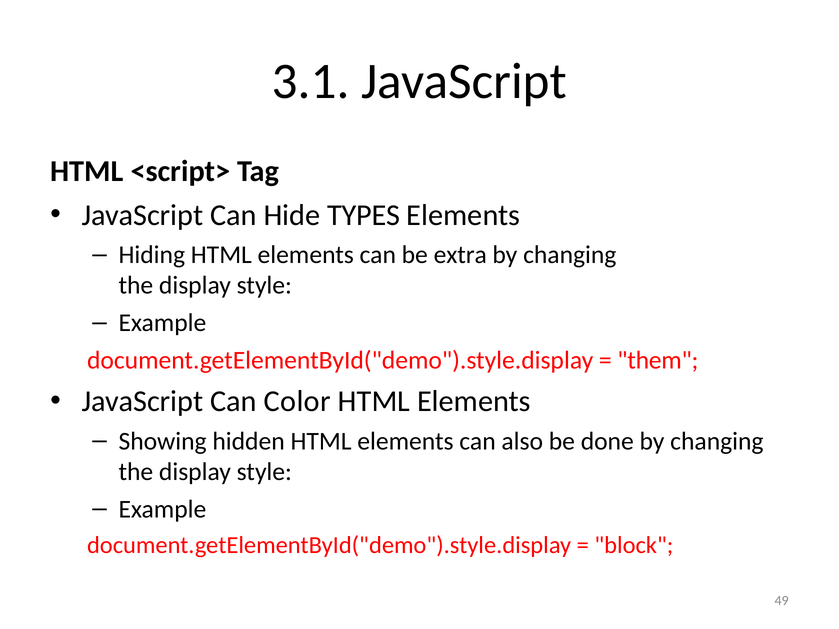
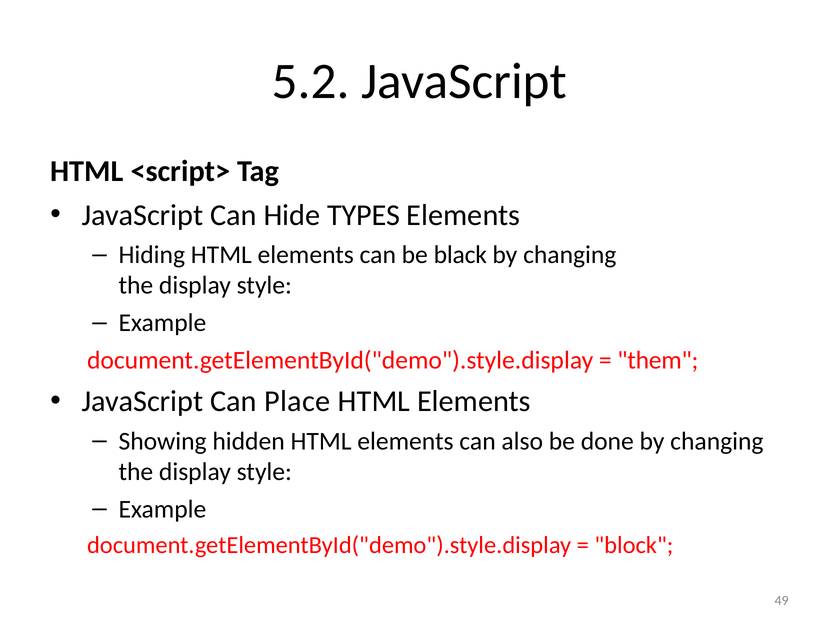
3.1: 3.1 -> 5.2 (311, 81)
extra: extra -> black (460, 255)
Color: Color -> Place (297, 402)
